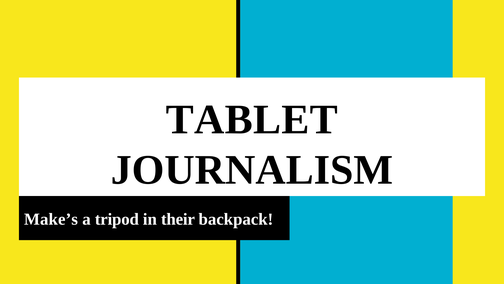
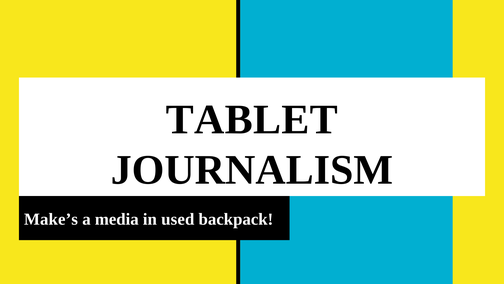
tripod: tripod -> media (117, 219)
their: their -> used (178, 219)
